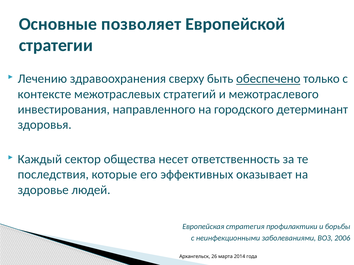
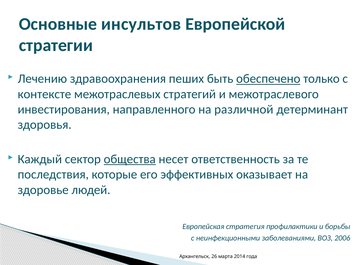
позволяет: позволяет -> инсультов (141, 24)
сверху: сверху -> пеших (186, 79)
городского: городского -> различной (244, 110)
общества underline: none -> present (130, 160)
